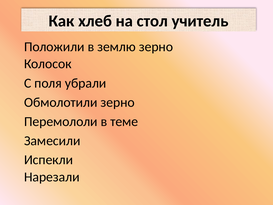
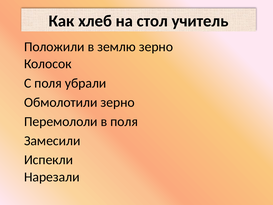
в теме: теме -> поля (124, 121)
